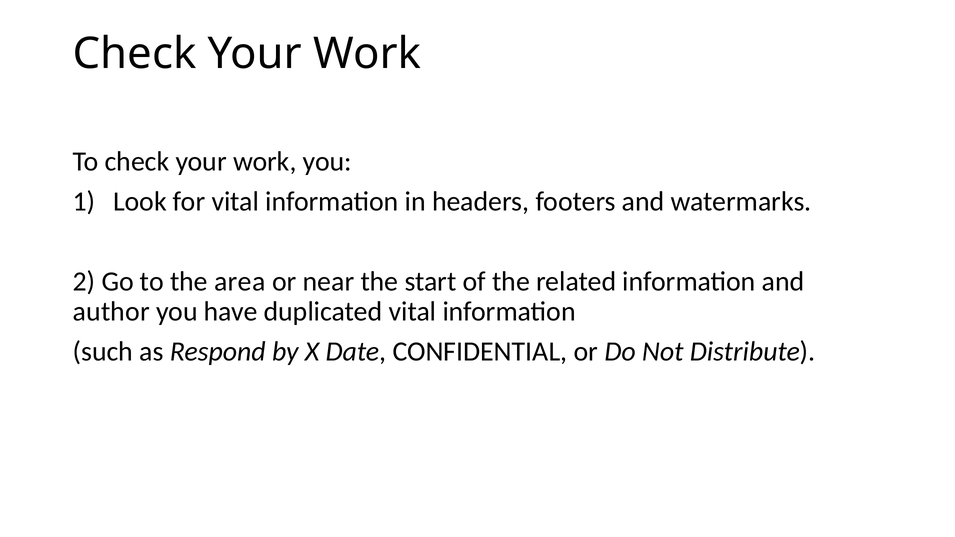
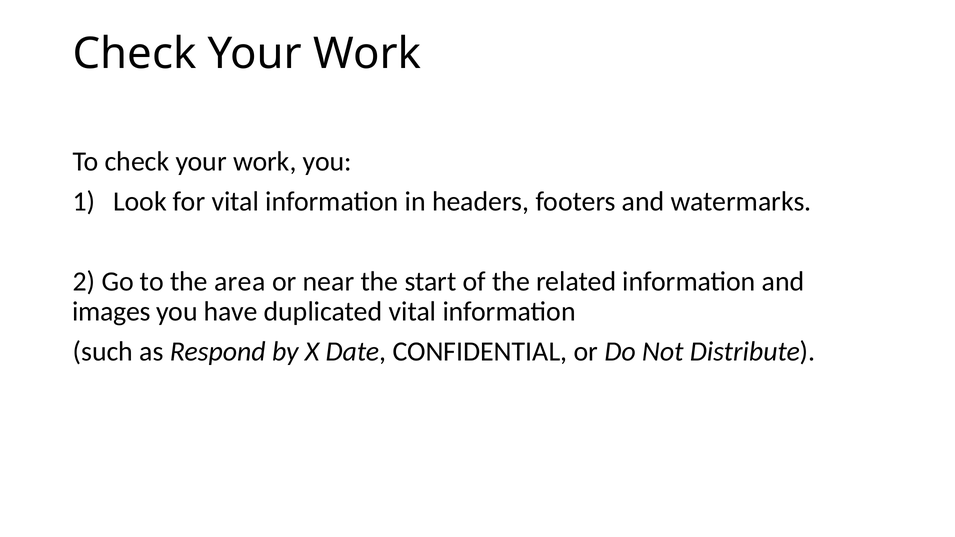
author: author -> images (111, 312)
